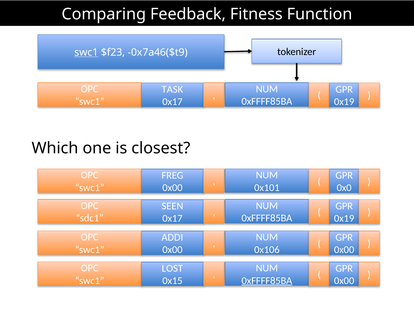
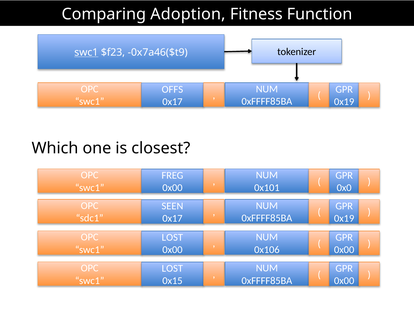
Feedback: Feedback -> Adoption (188, 14)
TASK: TASK -> OFFS (172, 90)
ADDI: ADDI -> LOST (172, 238)
0xFFFF85BA underline: present -> none (267, 281)
